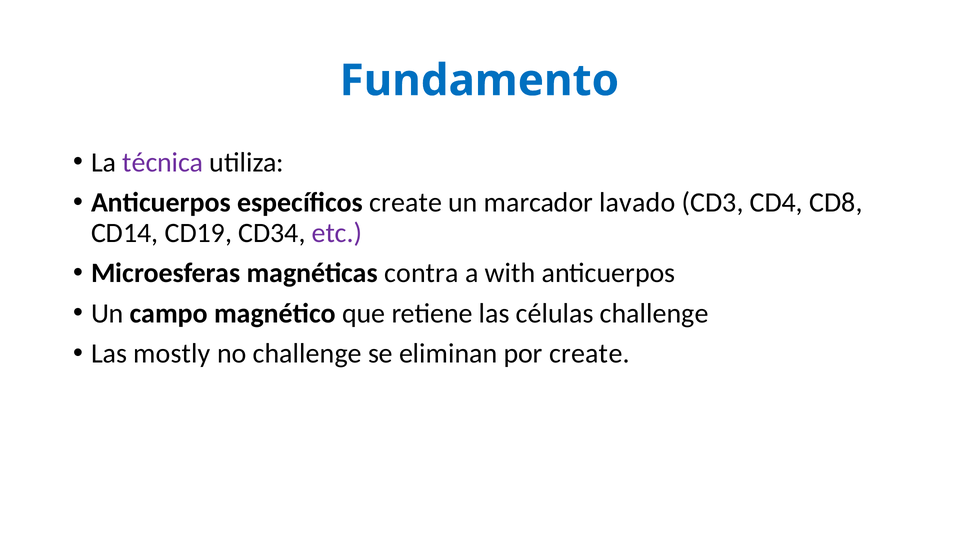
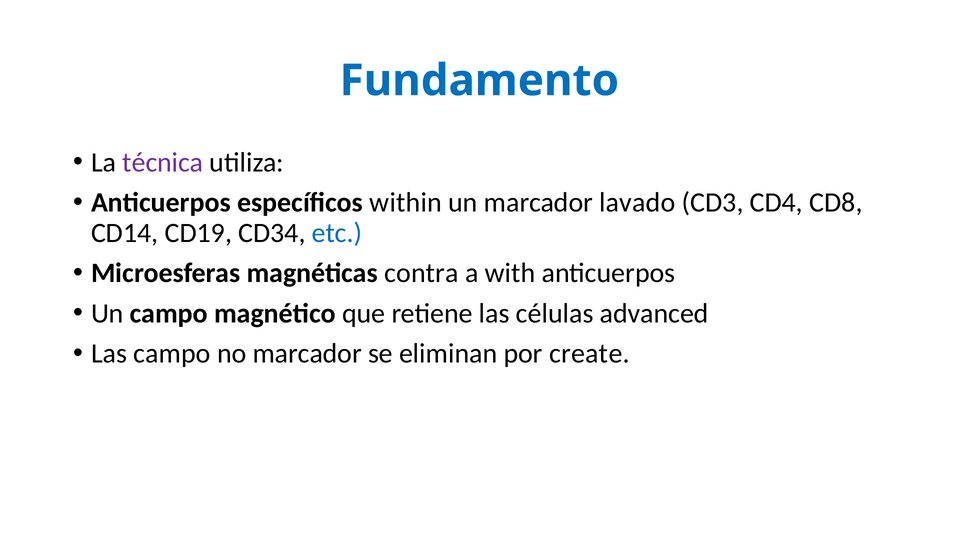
específicos create: create -> within (406, 202)
etc colour: purple -> blue (337, 233)
células challenge: challenge -> advanced (654, 313)
Las mostly: mostly -> campo (172, 353)
no challenge: challenge -> marcador (307, 353)
